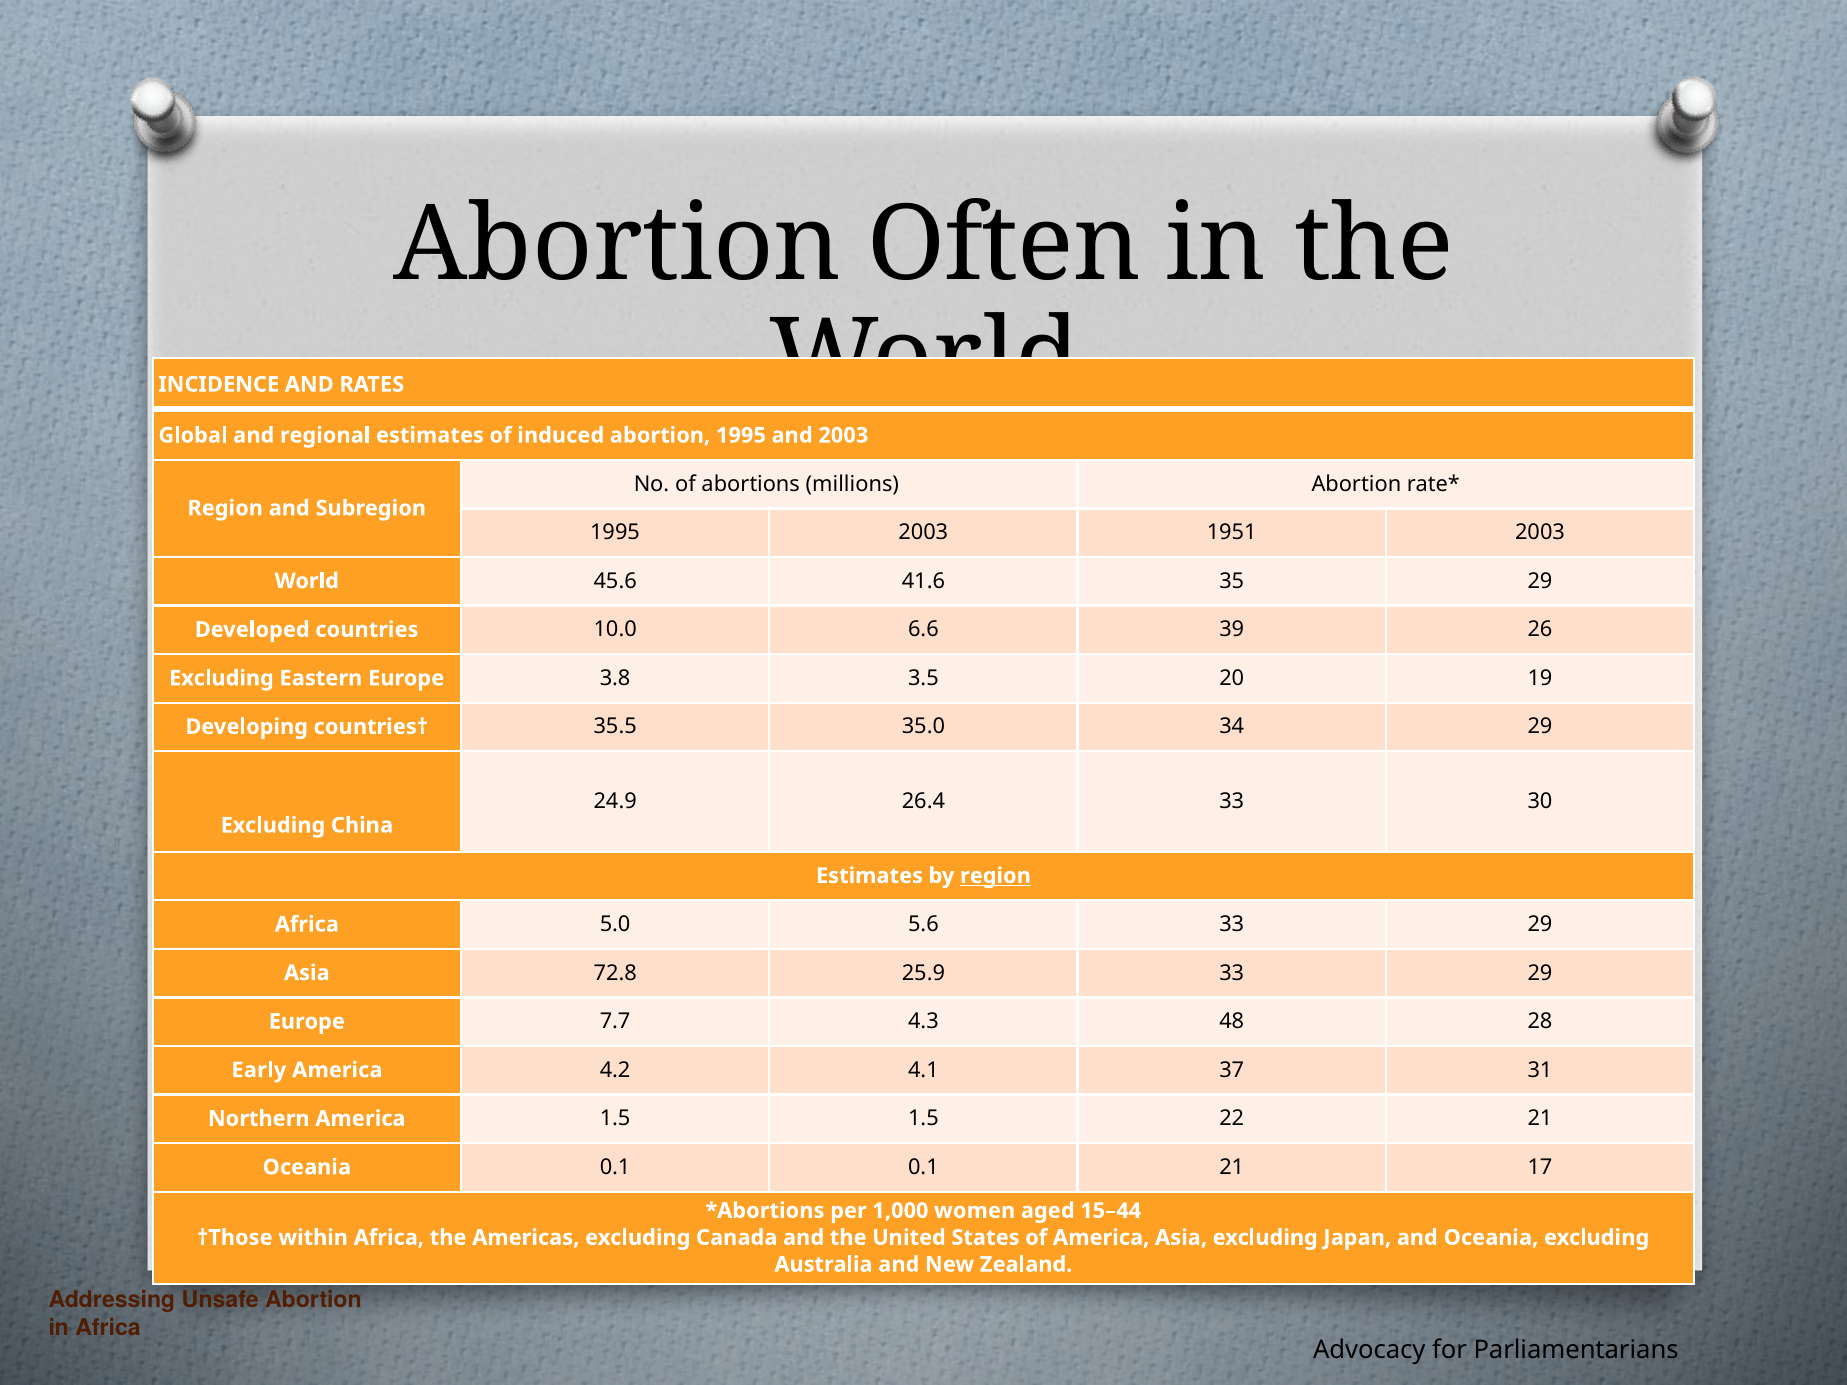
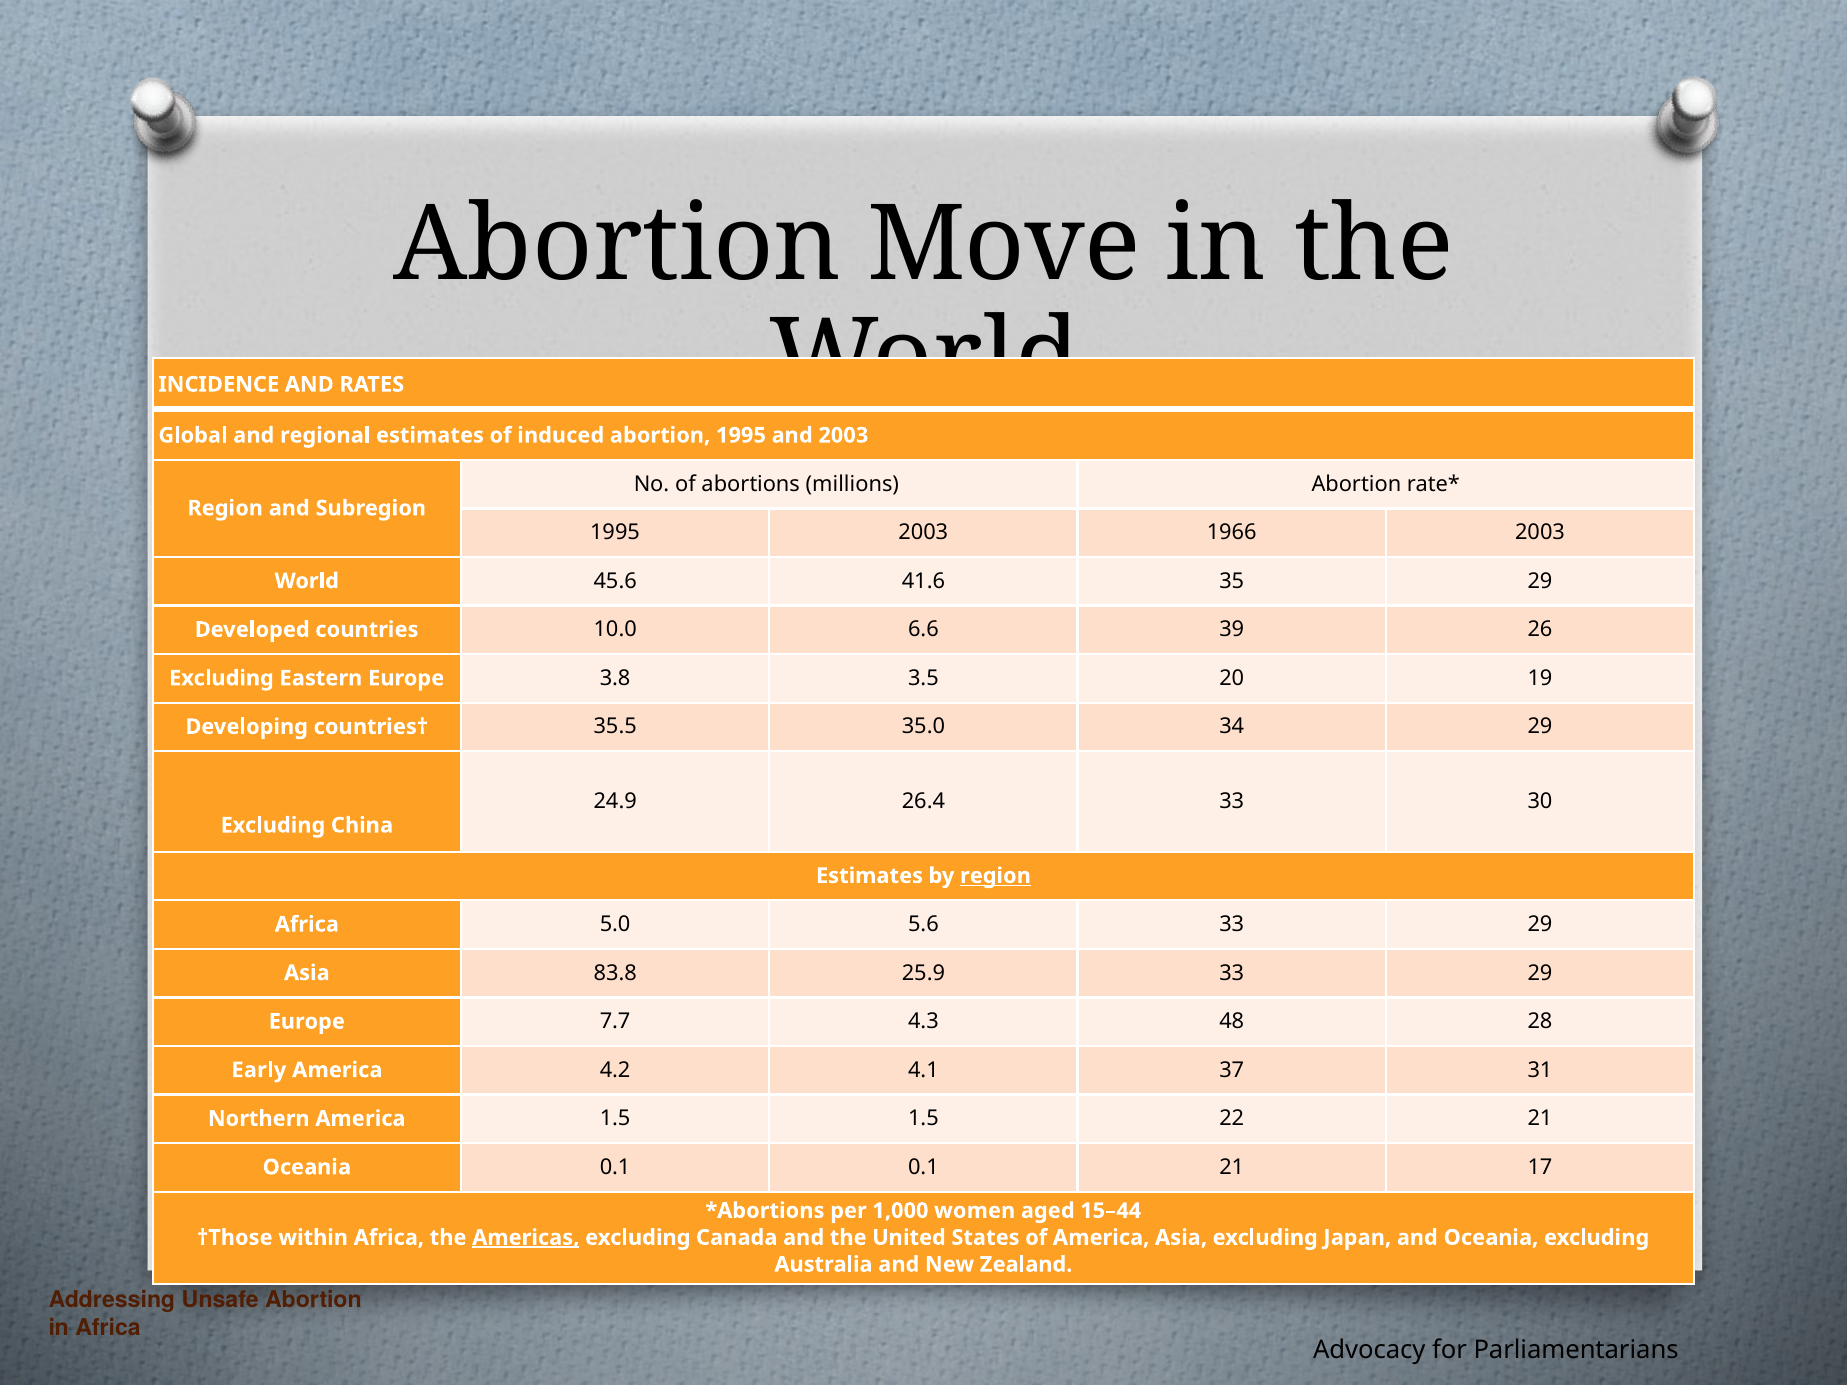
Often: Often -> Move (1004, 245)
1951: 1951 -> 1966 (1232, 533)
72.8: 72.8 -> 83.8 (615, 973)
Americas underline: none -> present (526, 1238)
